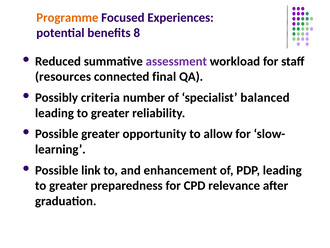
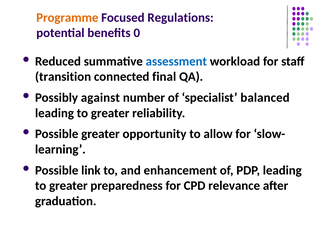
Experiences: Experiences -> Regulations (181, 17)
8: 8 -> 0 (137, 33)
assessment colour: purple -> blue (176, 61)
resources: resources -> transition (63, 77)
criteria: criteria -> against (100, 97)
